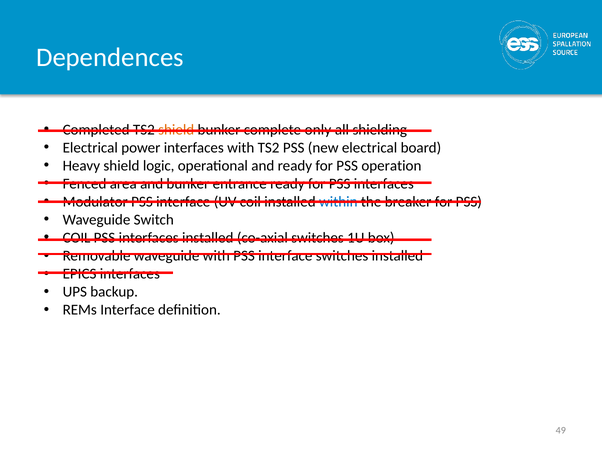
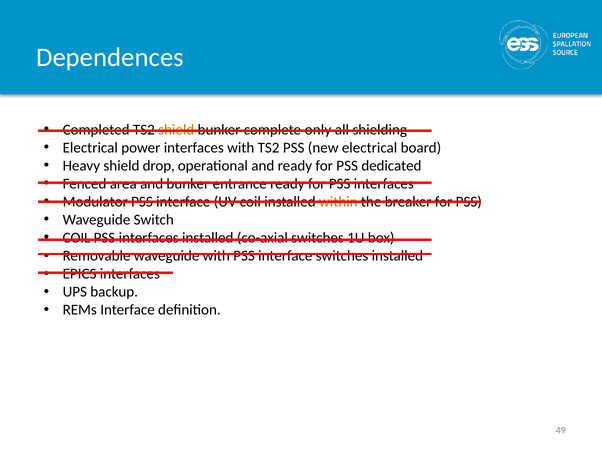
logic: logic -> drop (159, 166)
operation: operation -> dedicated (391, 166)
within colour: blue -> orange (338, 202)
